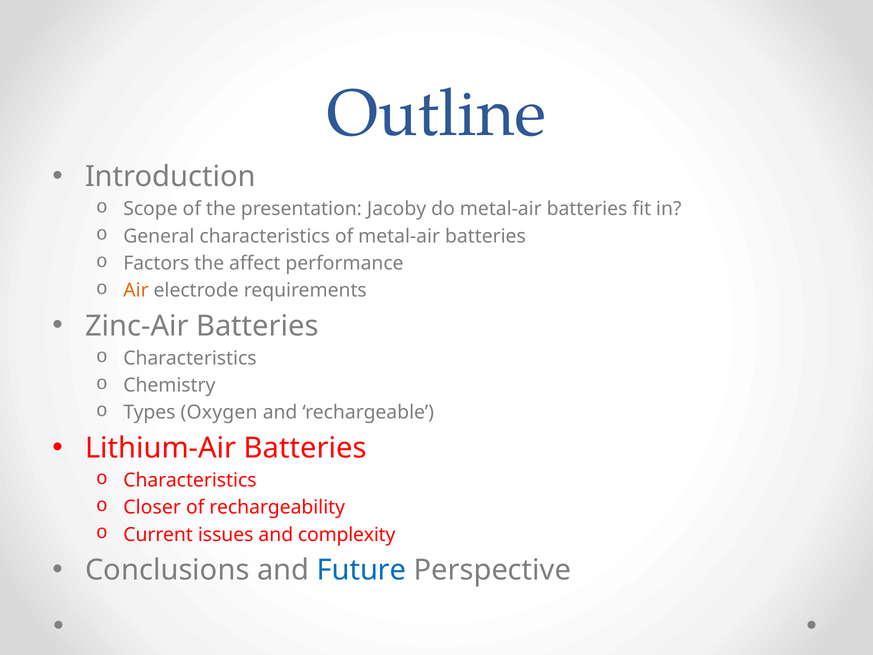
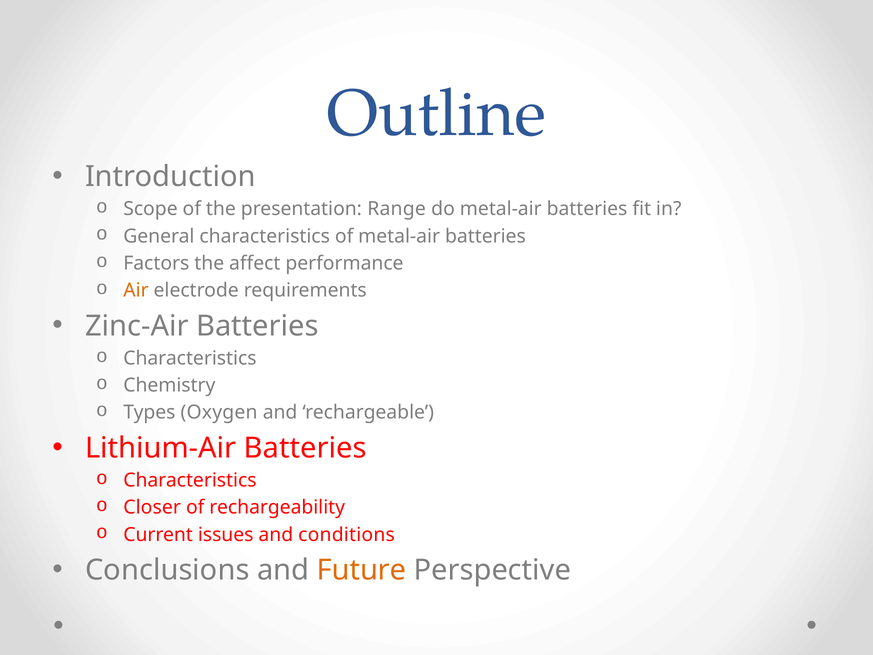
Jacoby: Jacoby -> Range (397, 209)
complexity: complexity -> conditions (347, 534)
Future colour: blue -> orange (361, 570)
